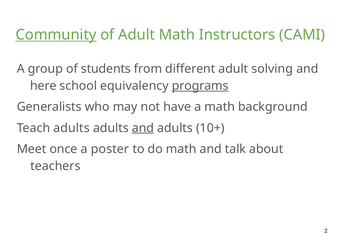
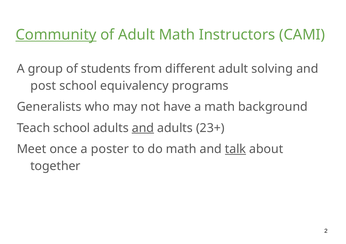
here: here -> post (43, 86)
programs underline: present -> none (200, 86)
Teach adults: adults -> school (72, 128)
10+: 10+ -> 23+ (210, 128)
talk underline: none -> present (235, 149)
teachers: teachers -> together (55, 166)
